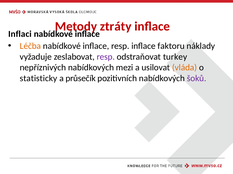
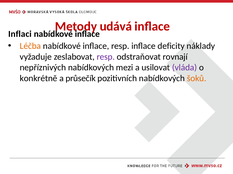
ztráty: ztráty -> udává (116, 26)
faktoru: faktoru -> deficity (171, 46)
turkey: turkey -> rovnají (175, 57)
vláda colour: orange -> purple (185, 68)
statisticky: statisticky -> konkrétně (39, 79)
šoků colour: purple -> orange (197, 79)
